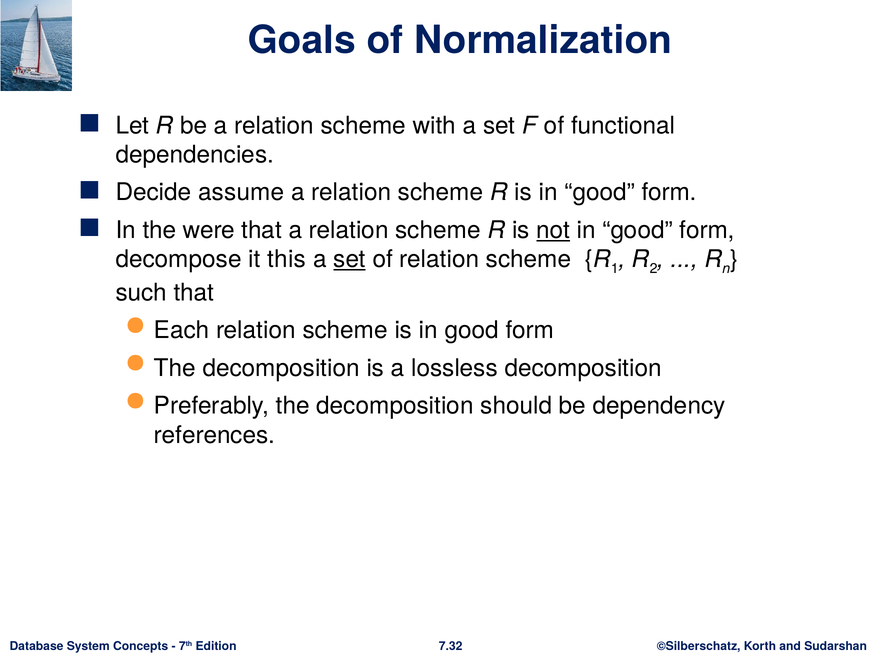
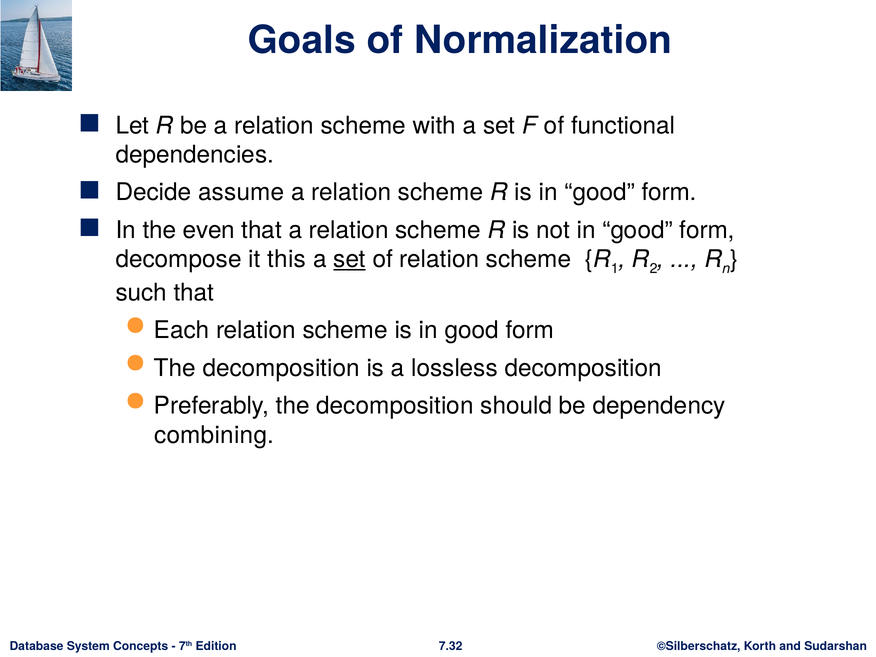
were: were -> even (209, 230)
not underline: present -> none (553, 230)
references: references -> combining (214, 435)
